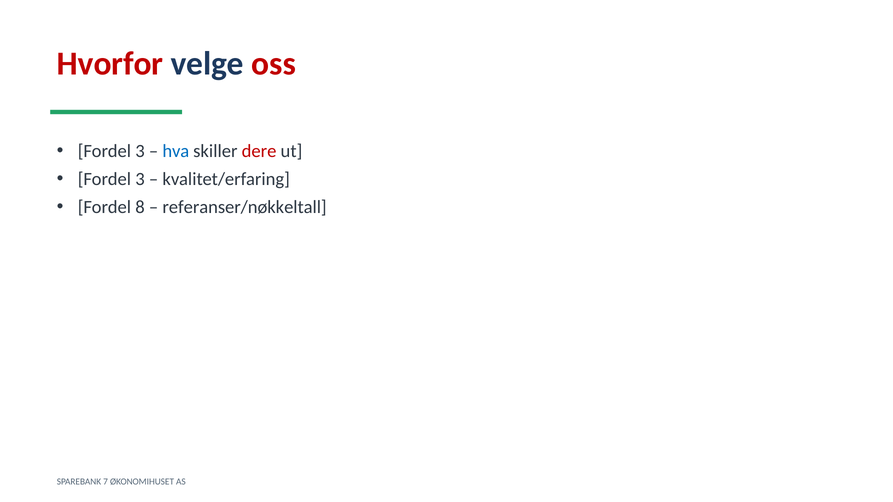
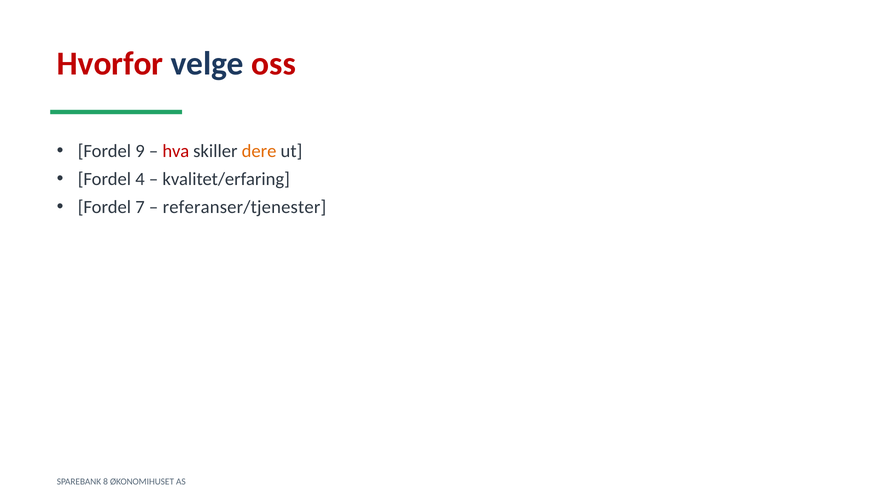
3: 3 -> 9 (140, 151)
hva colour: blue -> red (176, 151)
dere colour: red -> orange (259, 151)
3: 3 -> 4 (140, 179)
8: 8 -> 7 (140, 207)
referanser/nøkkeltall: referanser/nøkkeltall -> referanser/tjenester (244, 207)
7: 7 -> 8 (106, 482)
